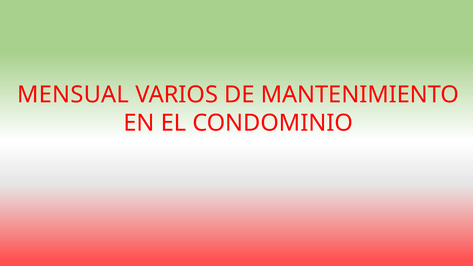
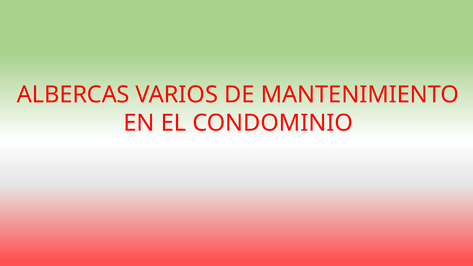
MENSUAL: MENSUAL -> ALBERCAS (73, 95)
